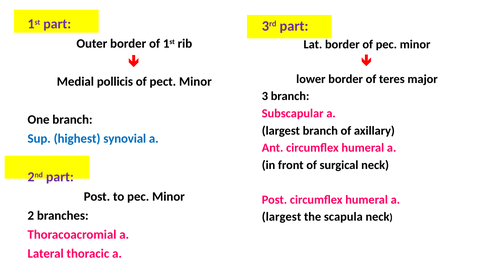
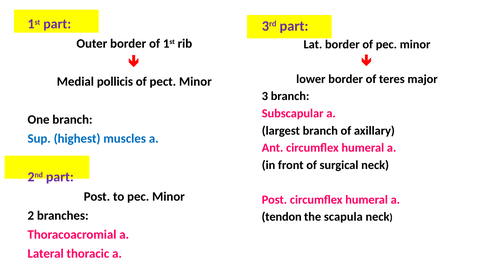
synovial: synovial -> muscles (125, 139)
largest: largest -> tendon (282, 217)
